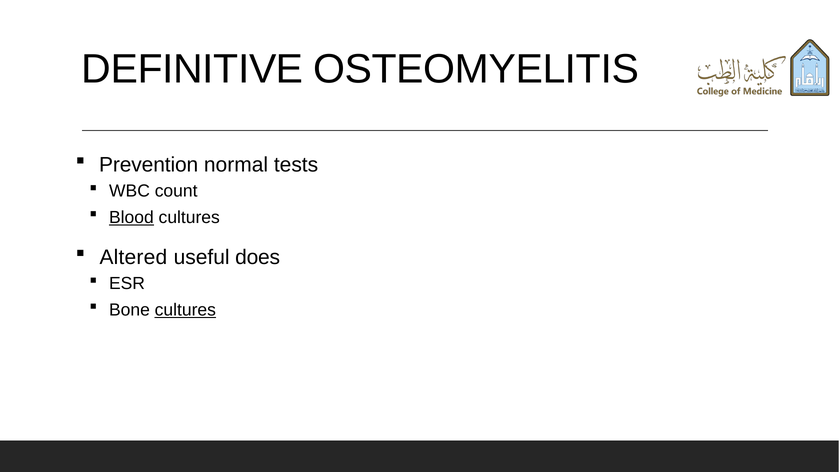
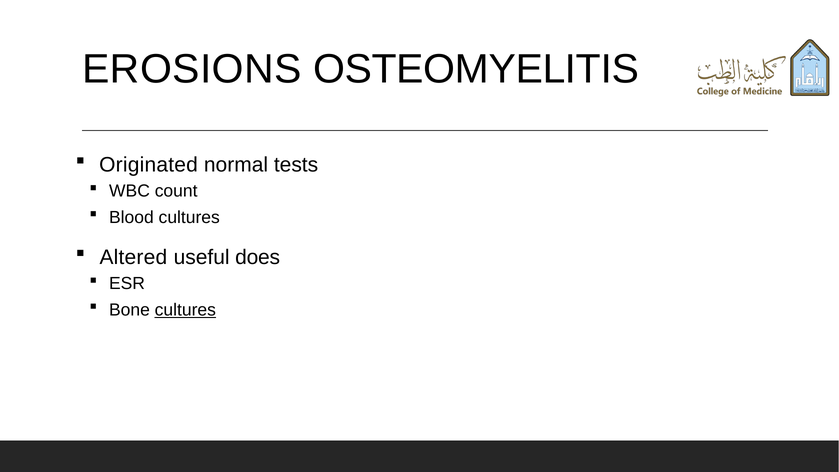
DEFINITIVE: DEFINITIVE -> EROSIONS (192, 69)
Prevention: Prevention -> Originated (149, 165)
Blood underline: present -> none (131, 217)
